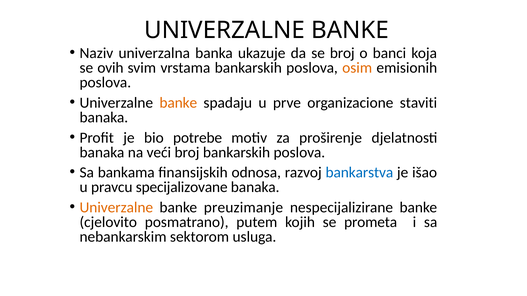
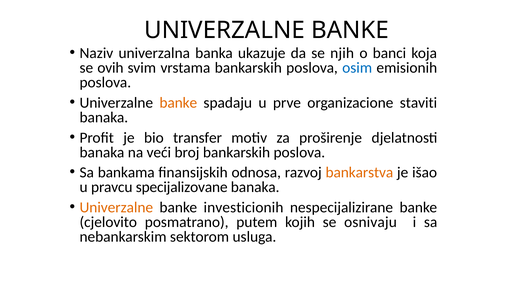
se broj: broj -> njih (342, 53)
osim colour: orange -> blue (357, 68)
potrebe: potrebe -> transfer (198, 138)
bankarstva colour: blue -> orange (359, 173)
preuzimanje: preuzimanje -> investicionih (243, 208)
prometa: prometa -> osnivaju (370, 222)
